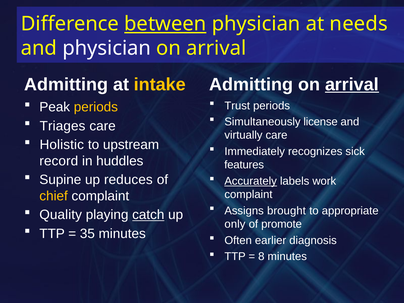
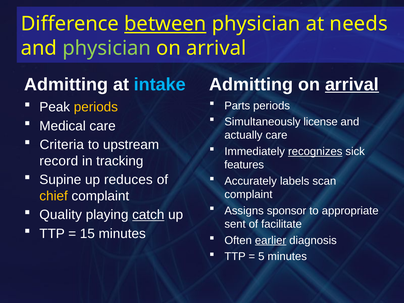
physician colour: white -> light green (107, 48)
intake colour: yellow -> light blue (160, 85)
Trust: Trust -> Parts (237, 106)
Triages: Triages -> Medical (63, 126)
virtually: virtually -> actually (243, 135)
Holistic: Holistic -> Criteria (62, 145)
recognizes underline: none -> present (315, 151)
huddles: huddles -> tracking (120, 161)
Accurately underline: present -> none (251, 181)
work: work -> scan (324, 181)
brought: brought -> sponsor (287, 211)
only: only -> sent (235, 224)
promote: promote -> facilitate (282, 224)
35: 35 -> 15 (87, 234)
earlier underline: none -> present (271, 240)
8: 8 -> 5 (261, 256)
